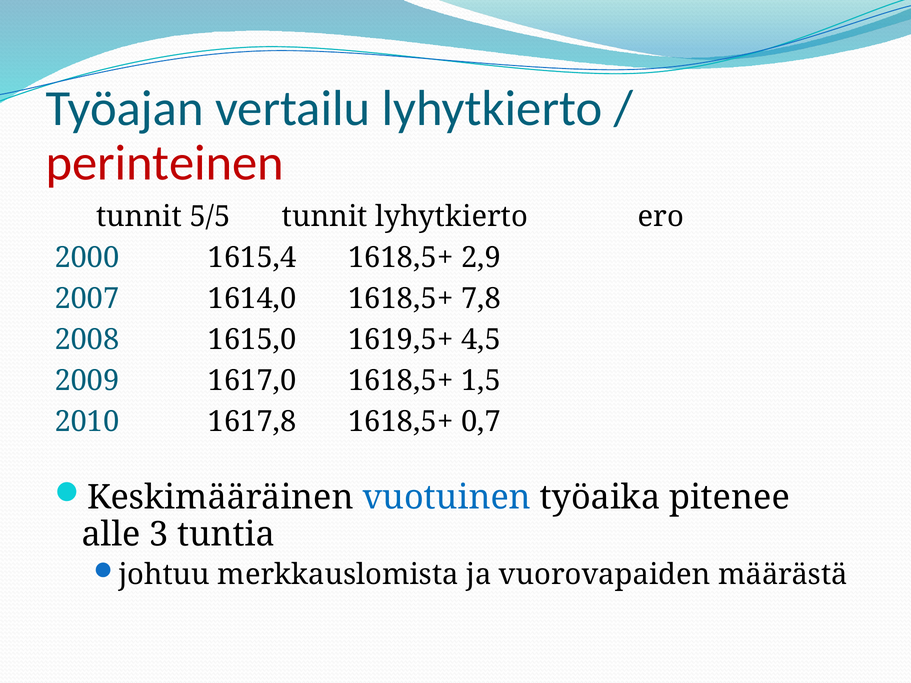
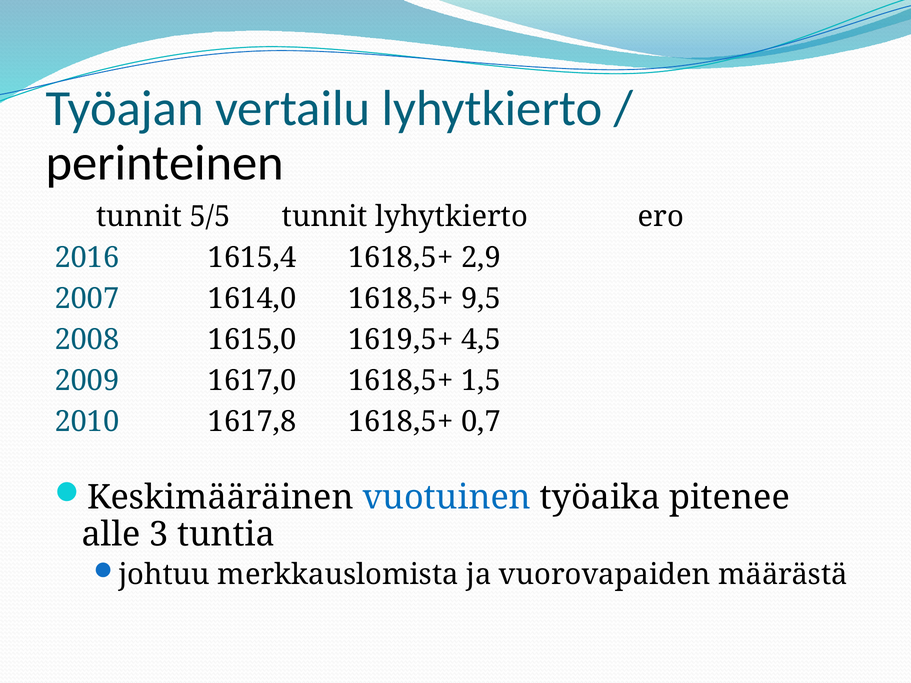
perinteinen colour: red -> black (165, 163)
2000: 2000 -> 2016 (87, 258)
7,8: 7,8 -> 9,5 (481, 299)
